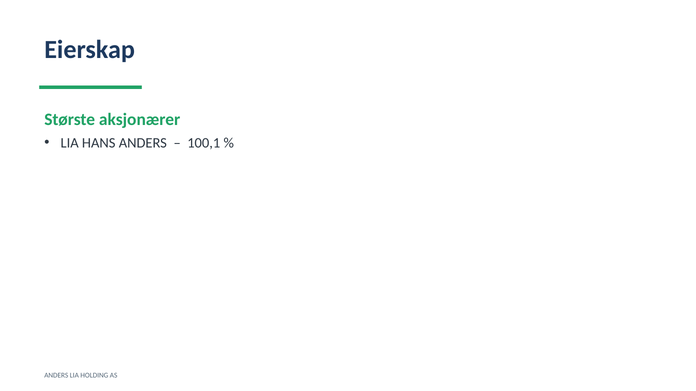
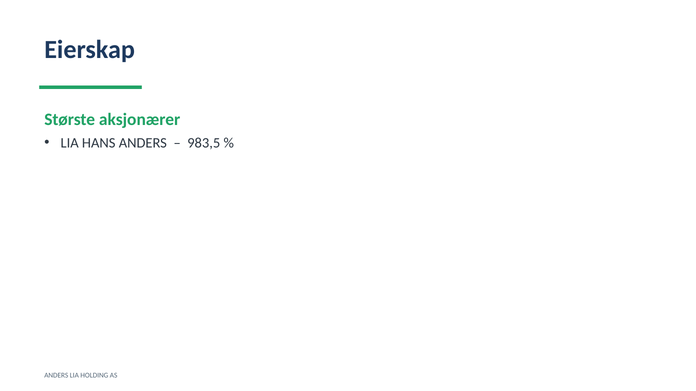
100,1: 100,1 -> 983,5 (204, 143)
